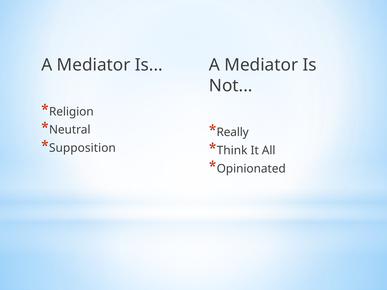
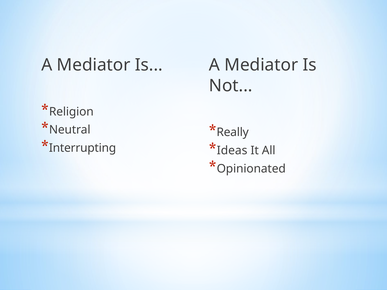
Supposition: Supposition -> Interrupting (83, 148)
Think: Think -> Ideas (232, 151)
